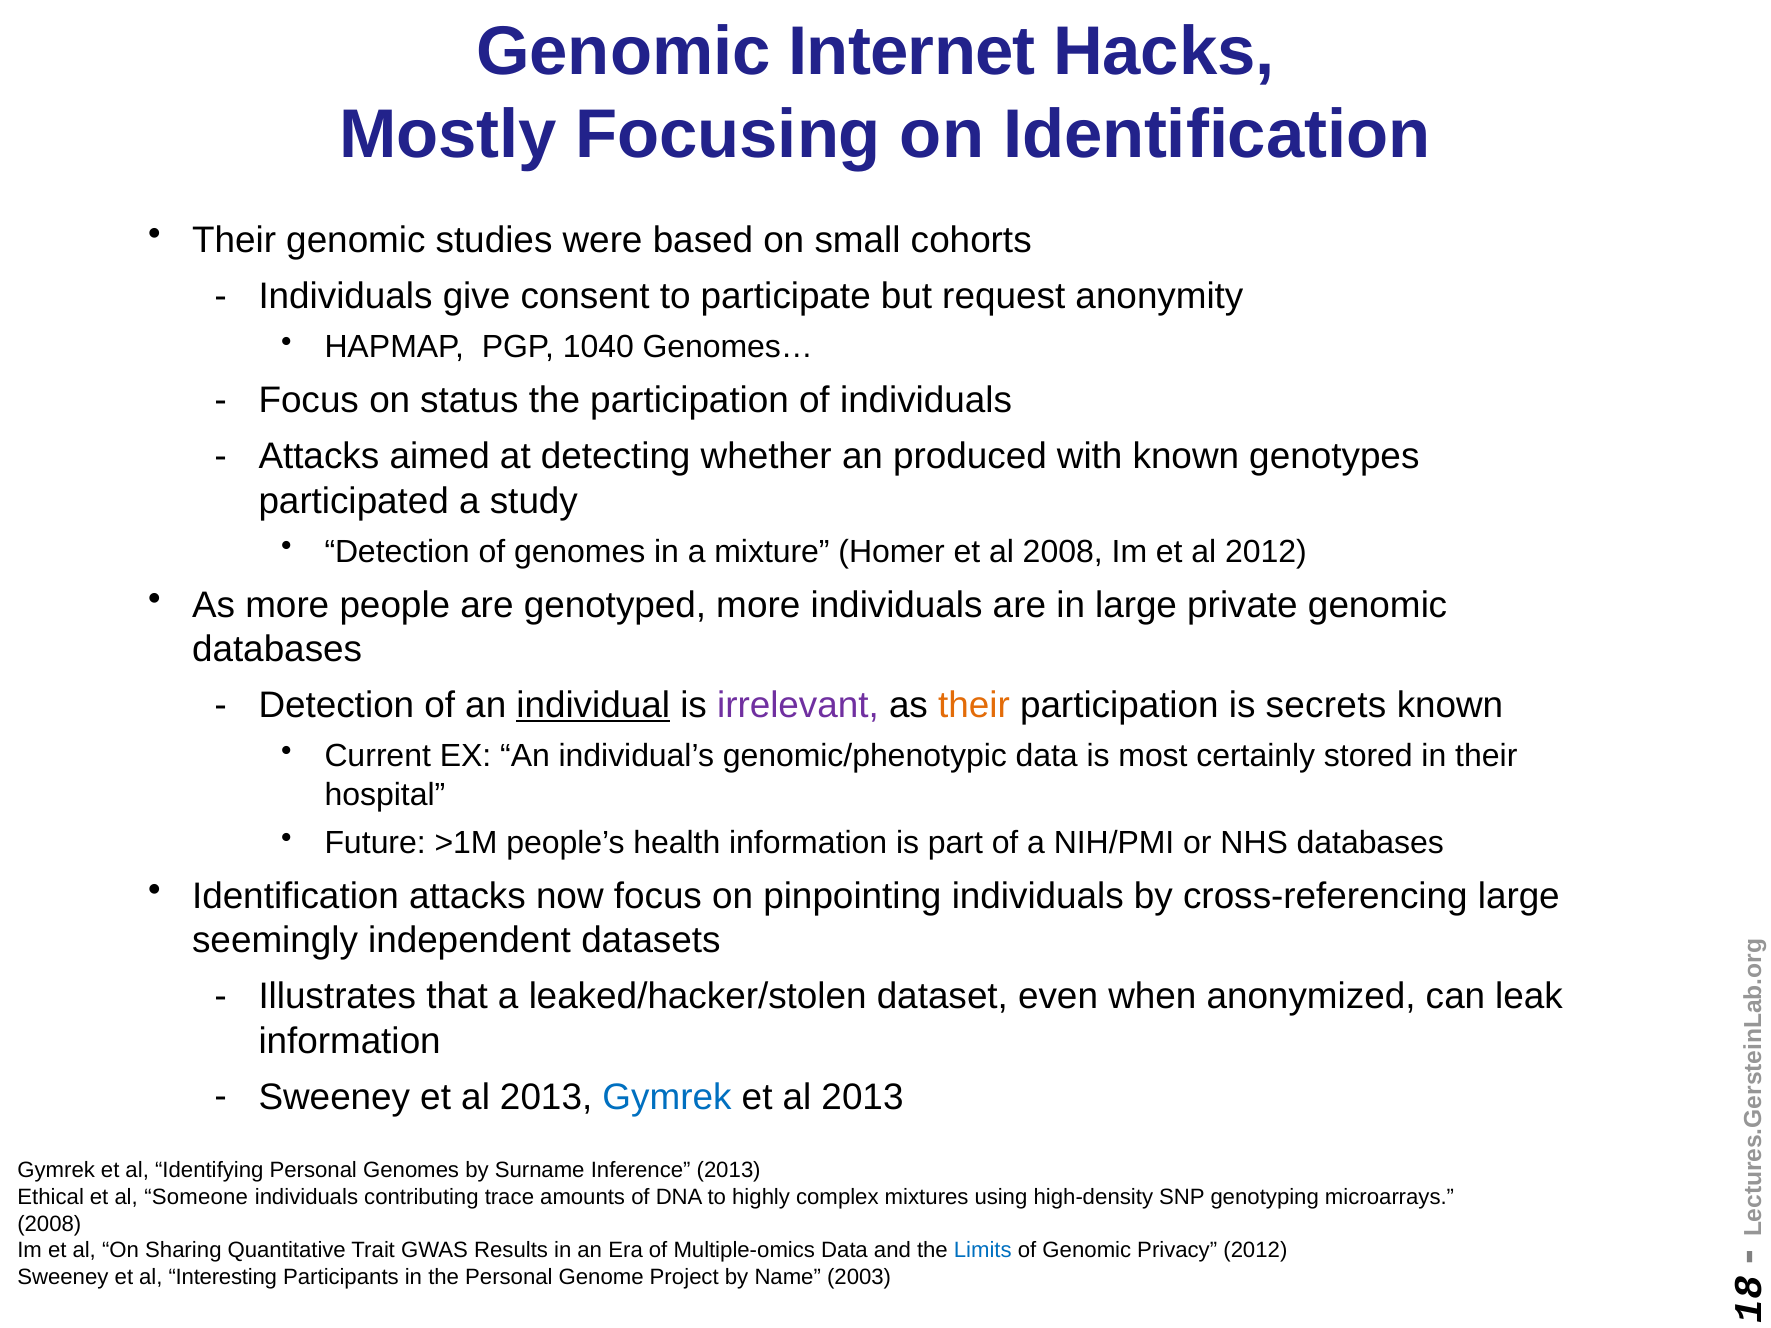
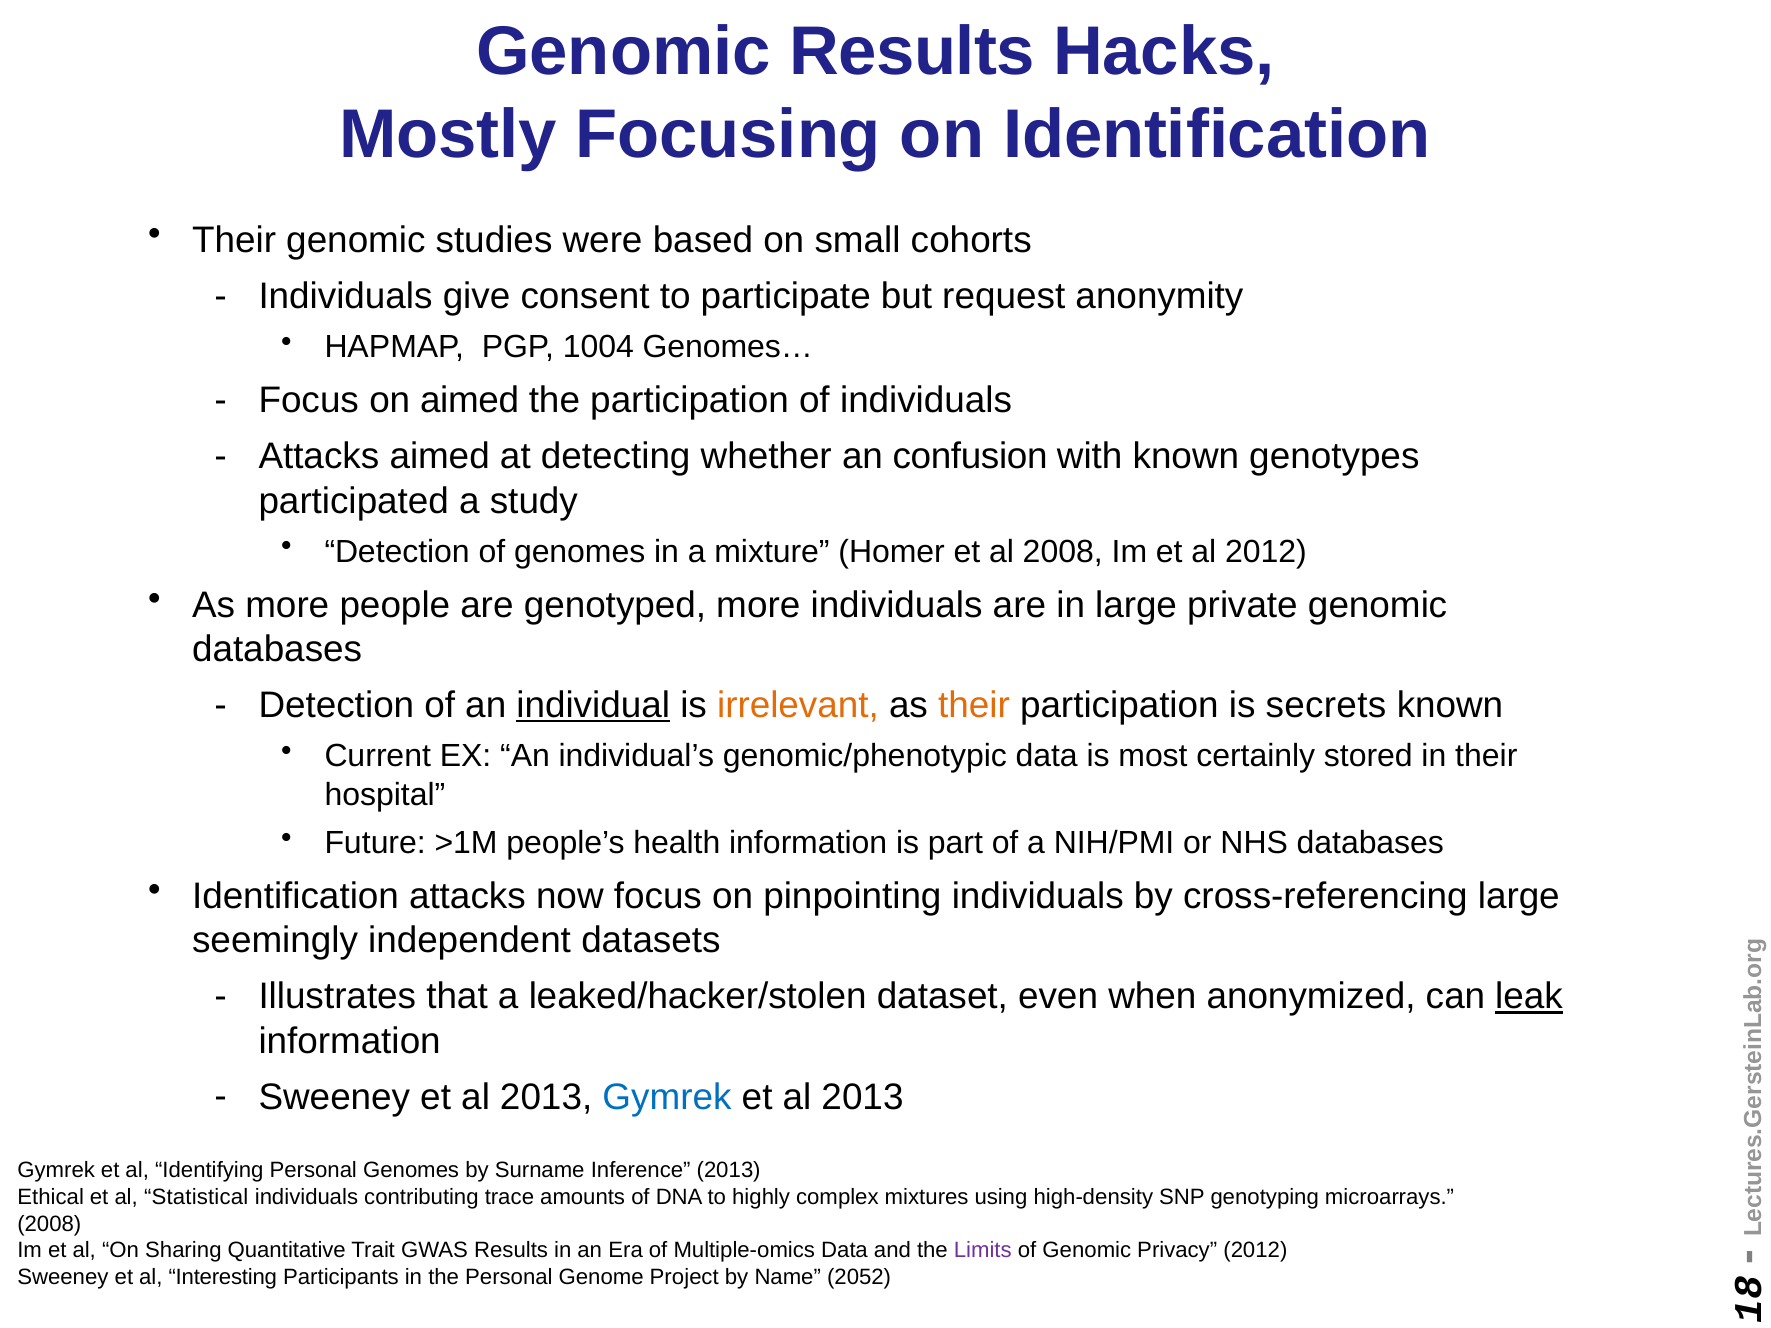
Genomic Internet: Internet -> Results (912, 52)
1040: 1040 -> 1004 (598, 347)
on status: status -> aimed (470, 401)
produced: produced -> confusion (970, 457)
irrelevant colour: purple -> orange (798, 706)
leak underline: none -> present (1529, 997)
Someone: Someone -> Statistical (196, 1197)
Limits colour: blue -> purple (983, 1251)
2003: 2003 -> 2052 (859, 1277)
